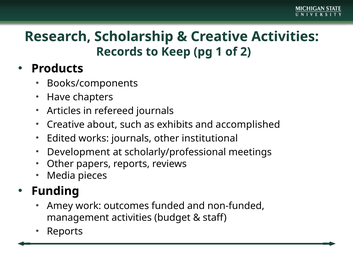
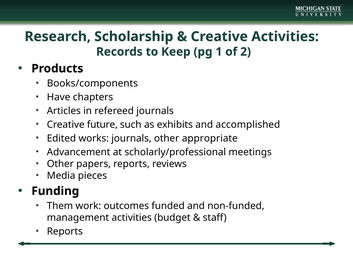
about: about -> future (102, 124)
institutional: institutional -> appropriate (210, 138)
Development: Development -> Advancement (79, 152)
Amey: Amey -> Them (60, 206)
